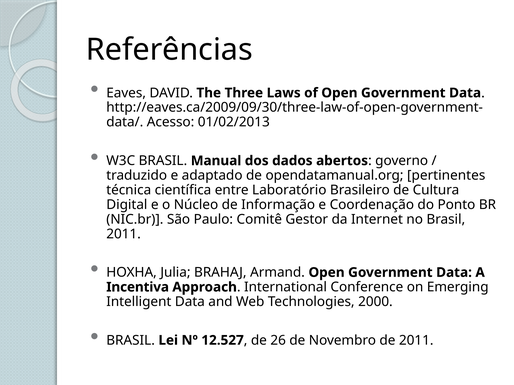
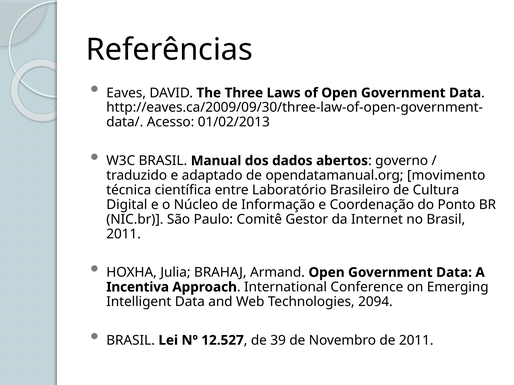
pertinentes: pertinentes -> movimento (446, 176)
2000: 2000 -> 2094 (375, 302)
26: 26 -> 39 (278, 341)
